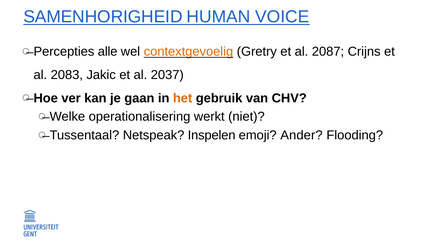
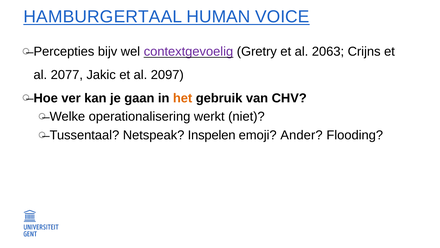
SAMENHORIGHEID: SAMENHORIGHEID -> HAMBURGERTAAL (103, 17)
alle: alle -> bijv (108, 52)
contextgevoelig colour: orange -> purple (188, 52)
2087: 2087 -> 2063 (328, 52)
2083: 2083 -> 2077 (67, 75)
2037: 2037 -> 2097 (167, 75)
